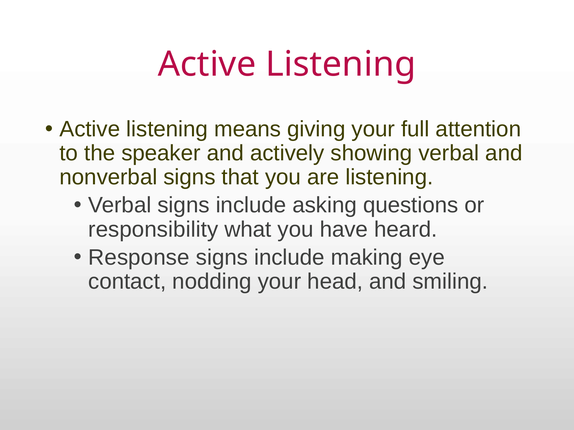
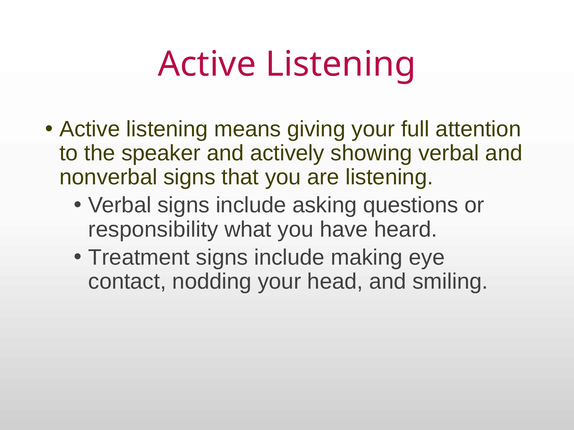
Response: Response -> Treatment (139, 258)
